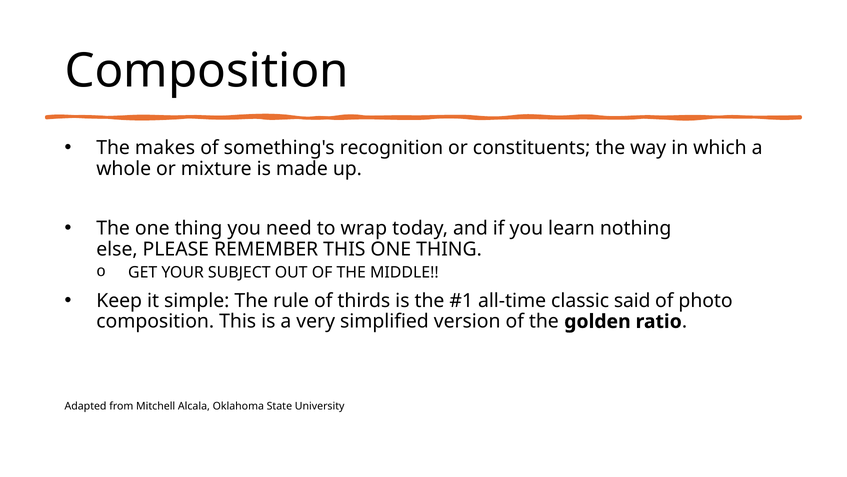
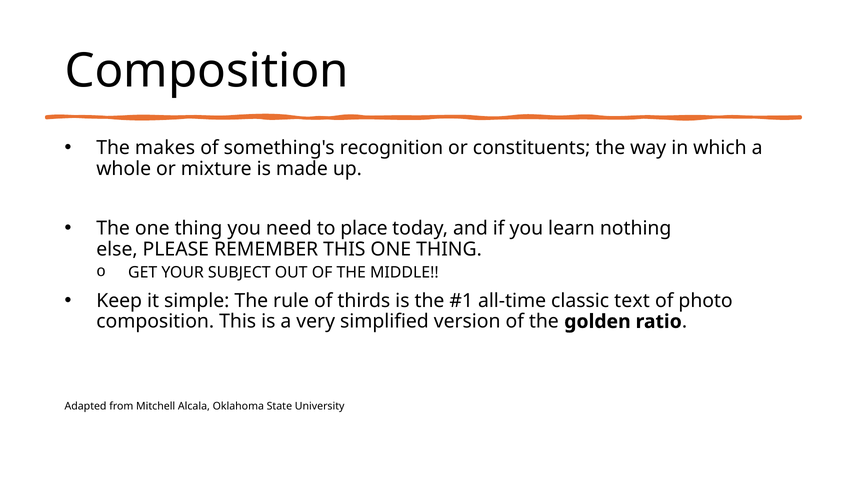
wrap: wrap -> place (364, 228)
said: said -> text (632, 300)
